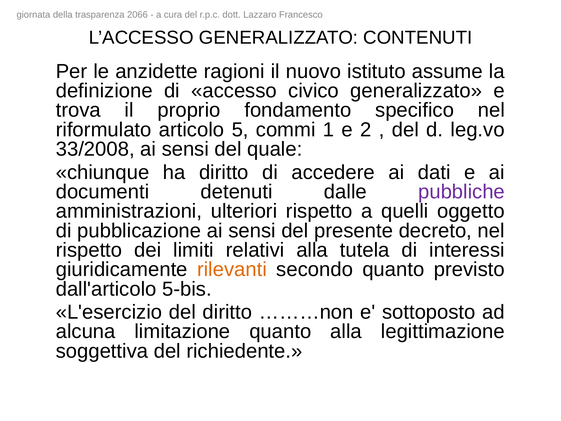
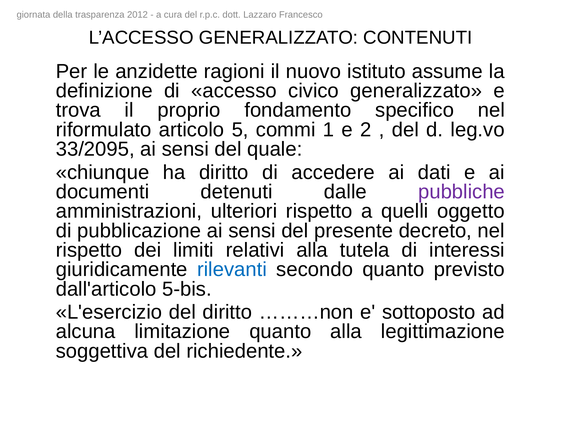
2066: 2066 -> 2012 (137, 15)
33/2008: 33/2008 -> 33/2095 (95, 149)
rilevanti colour: orange -> blue (232, 269)
